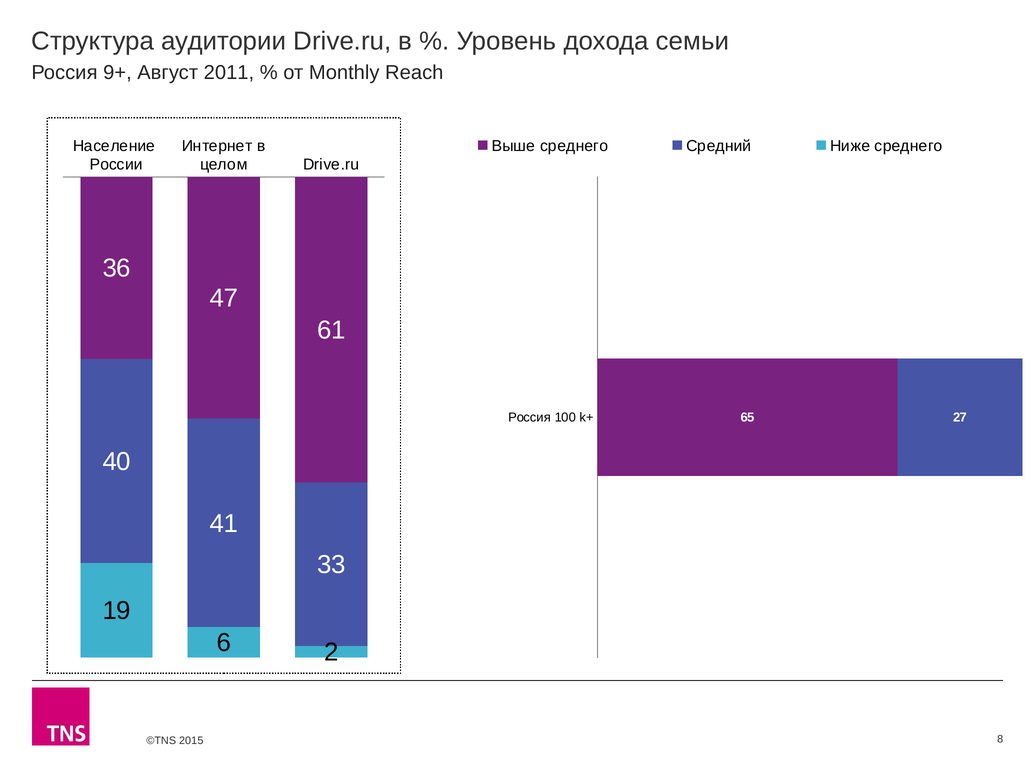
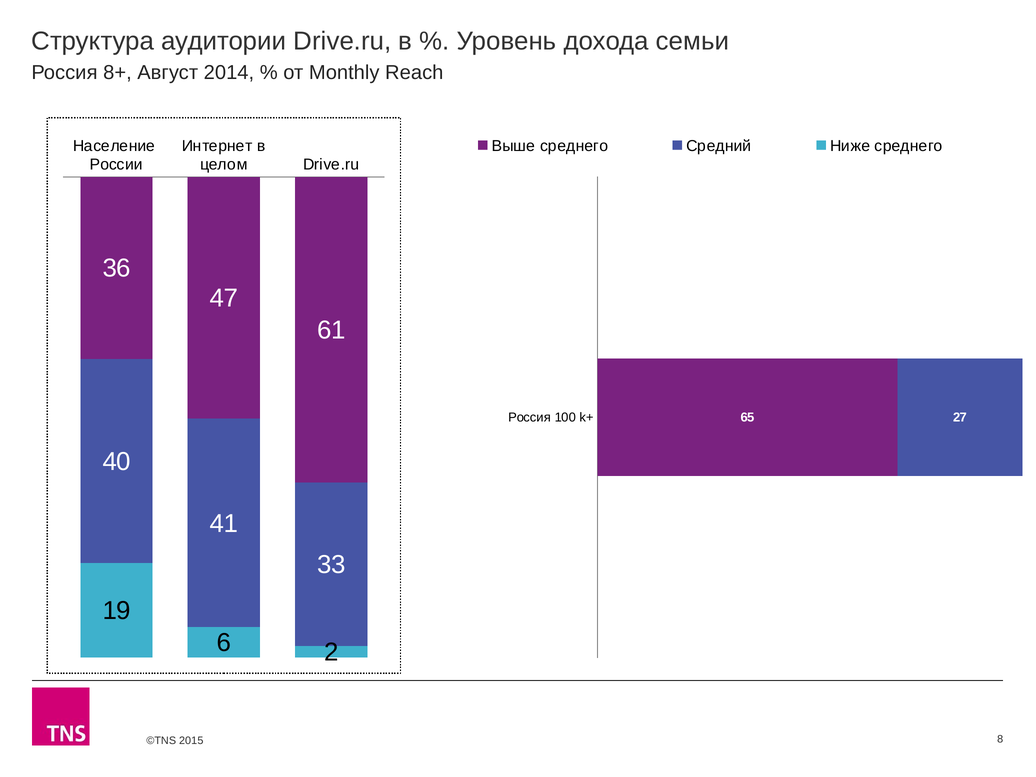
9+: 9+ -> 8+ (117, 72)
2011: 2011 -> 2014 (229, 72)
